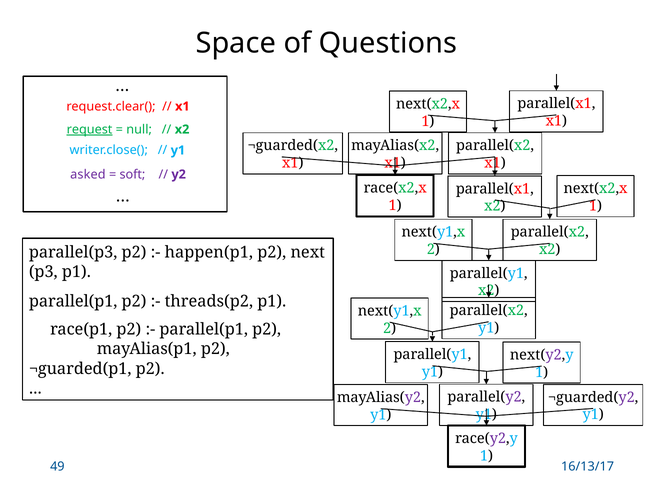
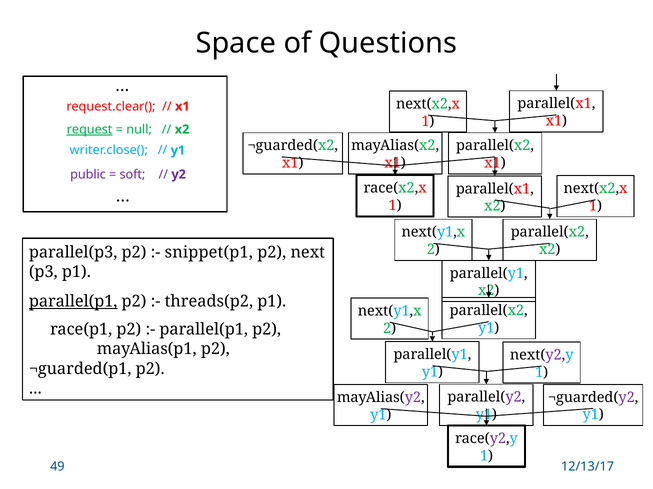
asked: asked -> public (88, 175)
happen(p1: happen(p1 -> snippet(p1 (209, 253)
parallel(p1 underline: none -> present (73, 302)
16/13/17: 16/13/17 -> 12/13/17 (588, 467)
